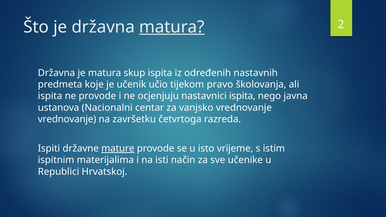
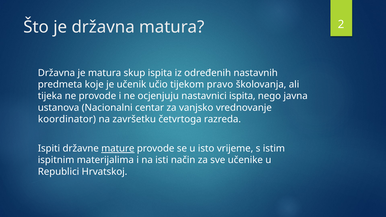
matura underline: present -> none (172, 27)
ispita: ispita -> tijeka (50, 96)
vrednovanje: vrednovanje -> koordinator (67, 119)
